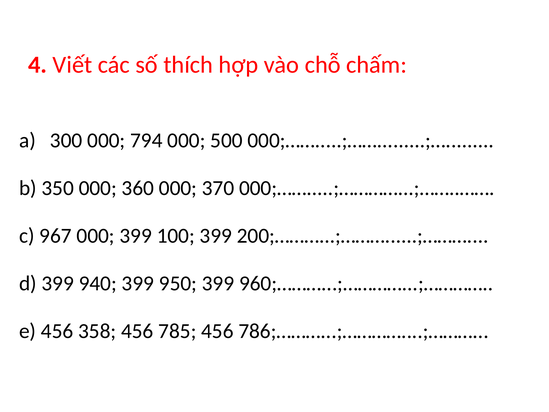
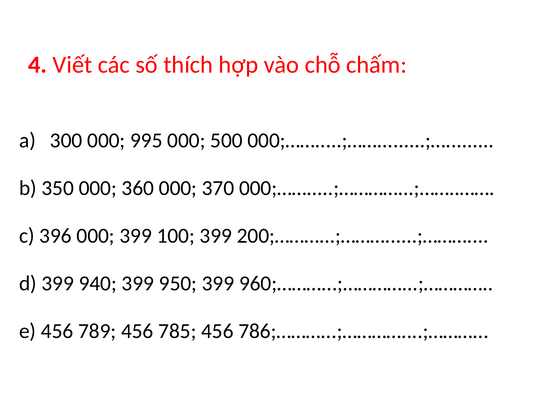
794: 794 -> 995 (146, 141)
967: 967 -> 396 (56, 236)
358: 358 -> 789 (97, 331)
